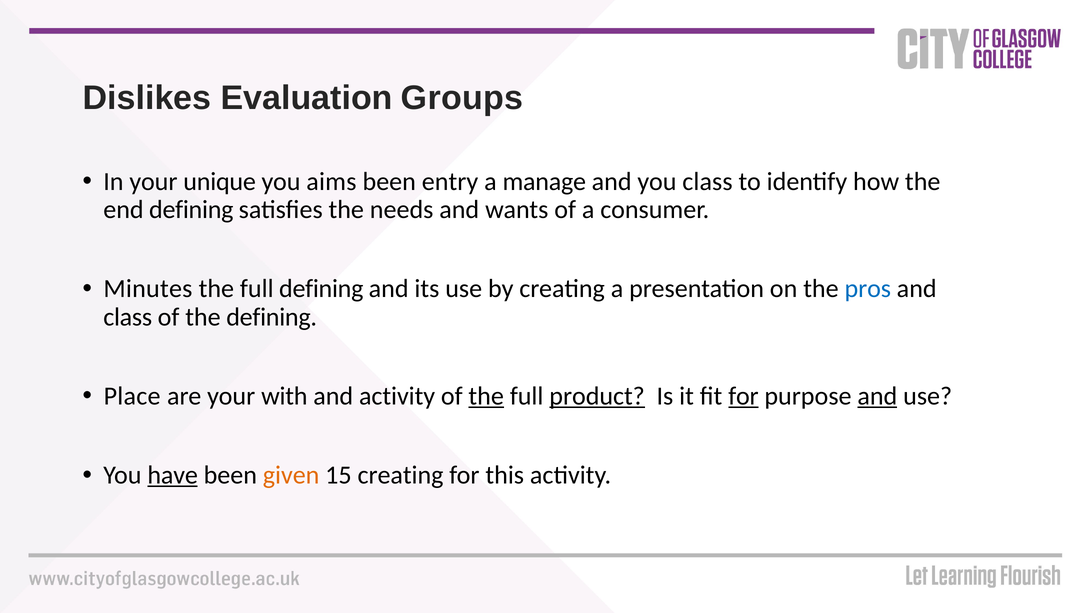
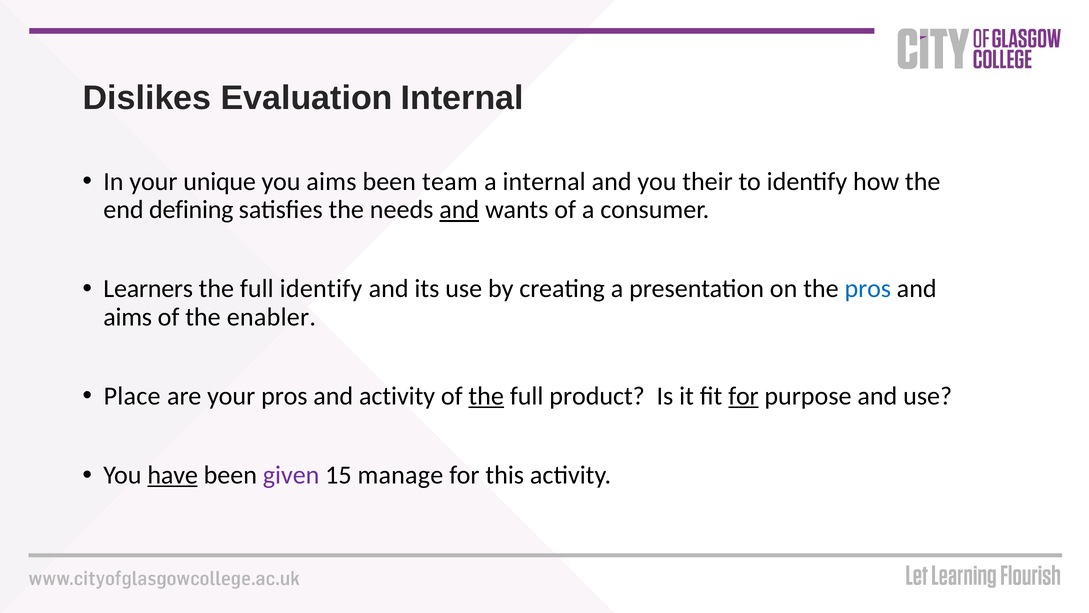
Evaluation Groups: Groups -> Internal (462, 98)
entry: entry -> team (450, 181)
a manage: manage -> internal (544, 181)
you class: class -> their (708, 181)
and underline: none -> present (459, 210)
Minutes: Minutes -> Learners (148, 289)
full defining: defining -> identify (321, 289)
class: class -> aims (128, 317)
the defining: defining -> enabler (271, 317)
your with: with -> pros (284, 396)
product underline: present -> none (597, 396)
and underline: present -> none (877, 396)
given colour: orange -> purple (291, 475)
15 creating: creating -> manage (400, 475)
